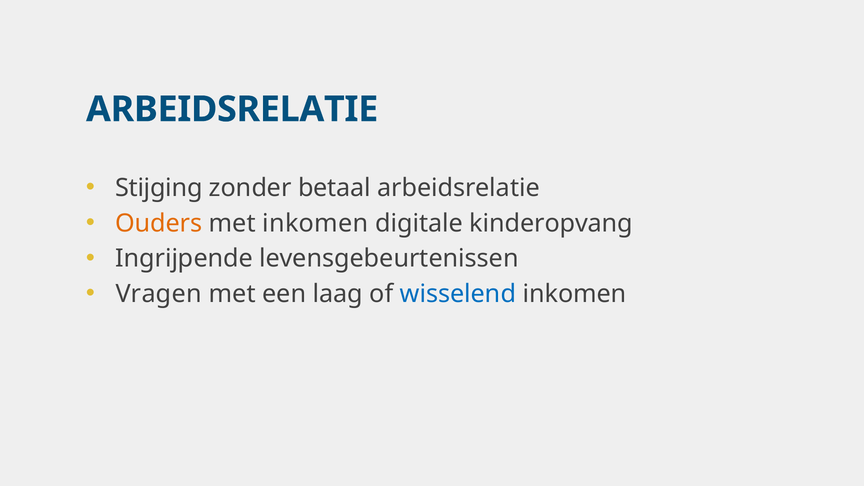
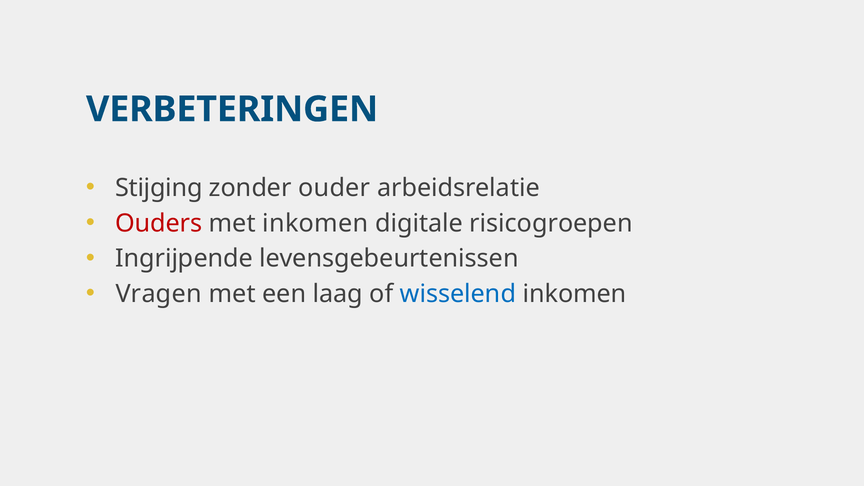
ARBEIDSRELATIE: ARBEIDSRELATIE -> VERBETERINGEN (232, 109)
betaal: betaal -> ouder (334, 188)
Ouders colour: orange -> red (159, 223)
kinderopvang: kinderopvang -> risicogroepen (551, 223)
